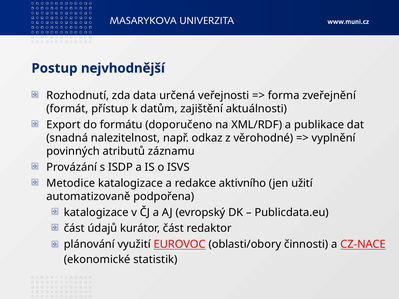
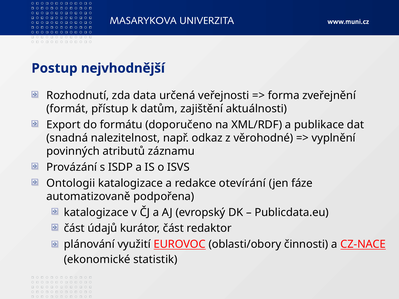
Metodice: Metodice -> Ontologii (71, 183)
aktivního: aktivního -> otevírání (242, 183)
užití: užití -> fáze (302, 183)
